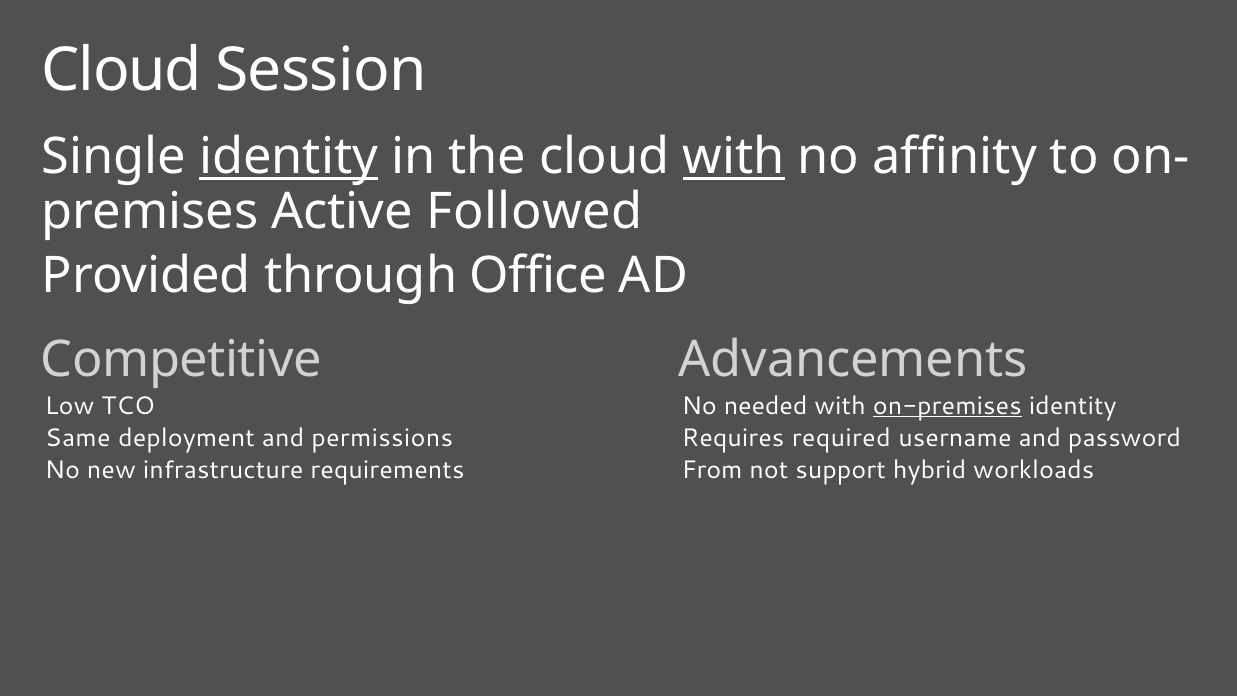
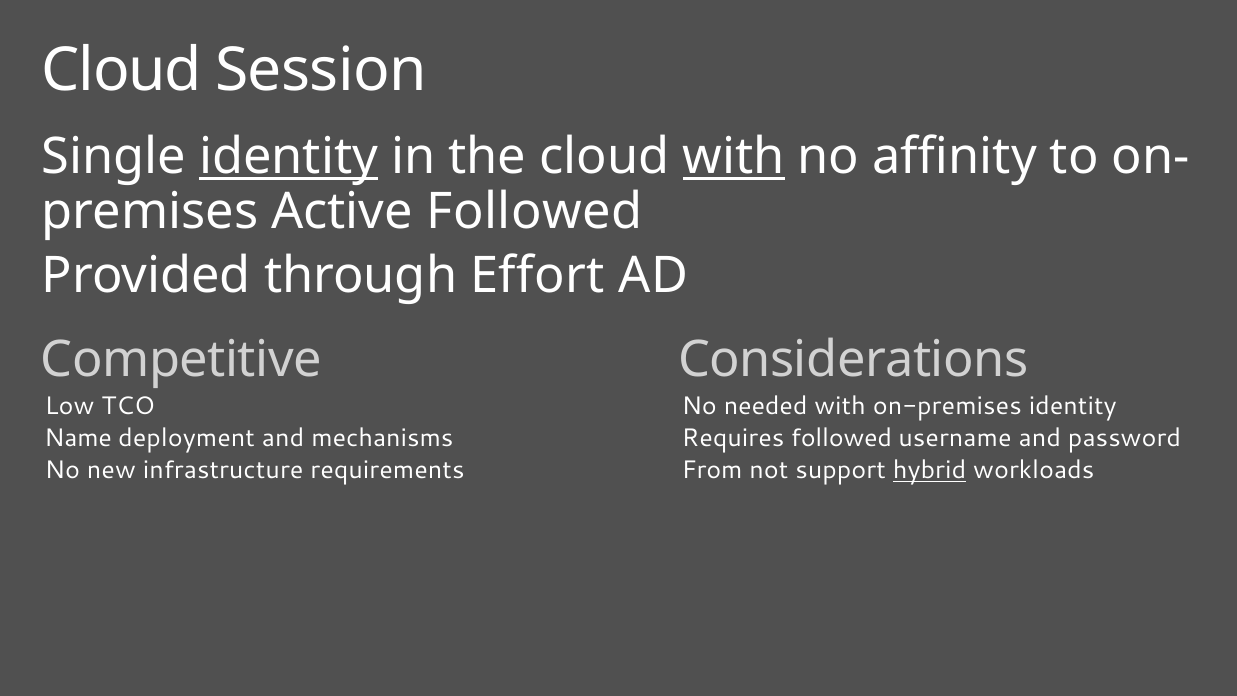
Office: Office -> Effort (538, 276)
Advancements: Advancements -> Considerations (853, 359)
on-premises underline: present -> none (947, 406)
Same: Same -> Name (78, 438)
permissions: permissions -> mechanisms (382, 438)
Requires required: required -> followed (841, 438)
hybrid underline: none -> present (930, 470)
